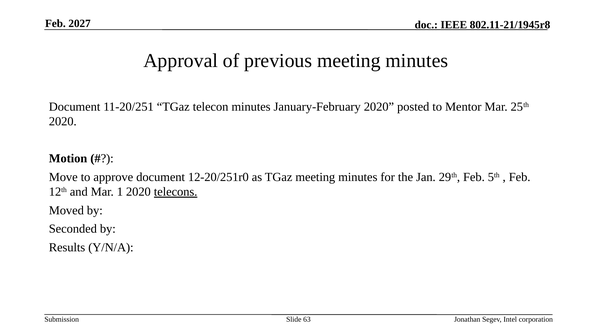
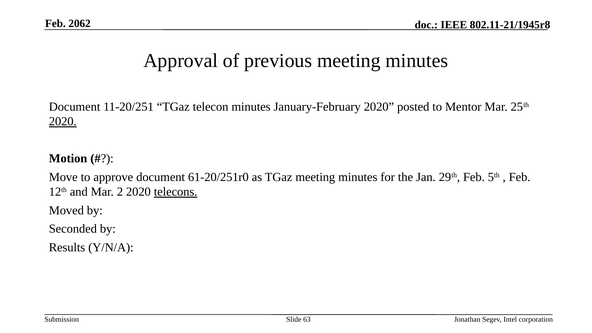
2027: 2027 -> 2062 (80, 24)
2020 underline: none -> present (63, 122)
12-20/251r0: 12-20/251r0 -> 61-20/251r0 (218, 177)
1: 1 -> 2 (120, 192)
